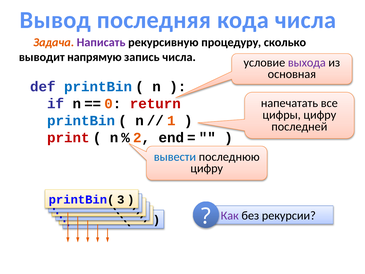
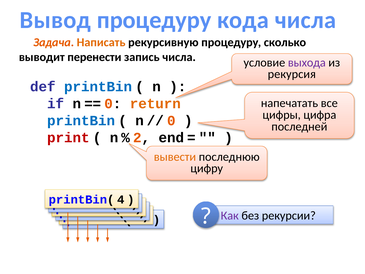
Вывод последняя: последняя -> процедуру (154, 20)
Написать colour: purple -> orange (101, 42)
напрямую: напрямую -> перенести (94, 57)
основная: основная -> рекурсия (292, 74)
return colour: red -> orange (155, 104)
цифры цифру: цифру -> цифра (320, 115)
1: 1 -> 0 (171, 121)
вывести colour: blue -> orange (175, 157)
3: 3 -> 4 (121, 199)
